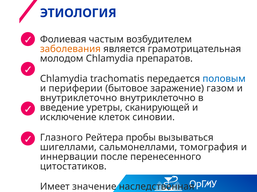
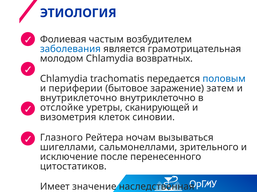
заболевания colour: orange -> blue (70, 49)
препаратов: препаратов -> возвратных (164, 59)
газом: газом -> затем (220, 89)
введение: введение -> отслойке (62, 108)
исключение: исключение -> визометрия (68, 118)
пробы: пробы -> ночам (141, 138)
томография: томография -> зрительного (209, 148)
иннервации: иннервации -> исключение (69, 157)
